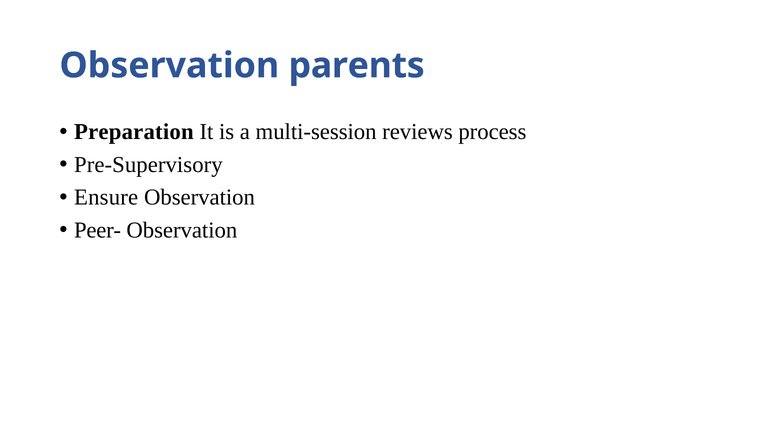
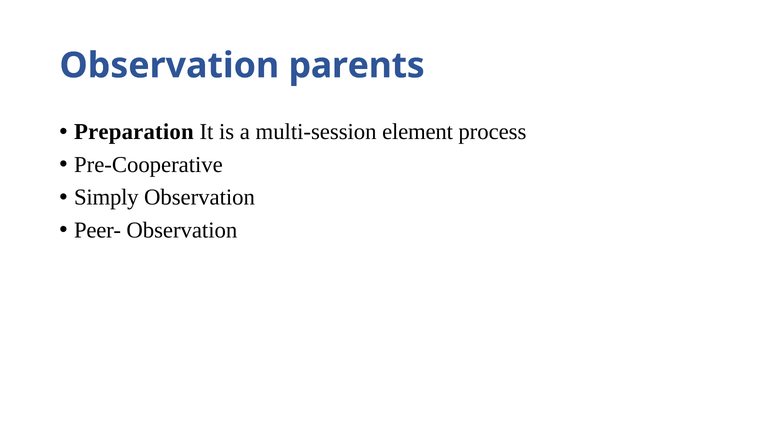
reviews: reviews -> element (418, 132)
Pre-Supervisory: Pre-Supervisory -> Pre-Cooperative (148, 165)
Ensure: Ensure -> Simply (106, 197)
